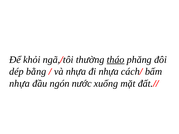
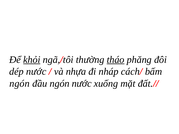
khỏi underline: none -> present (32, 60)
dép bằng: bằng -> nước (36, 72)
đi nhựa: nhựa -> nháp (109, 72)
nhựa: nhựa -> ngón (19, 84)
